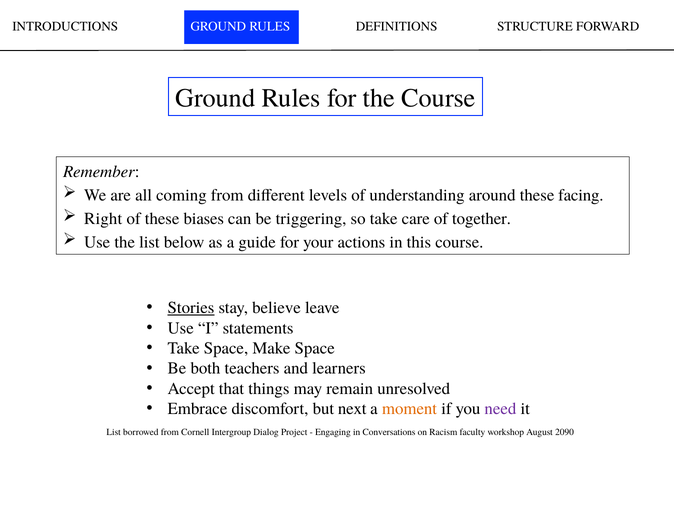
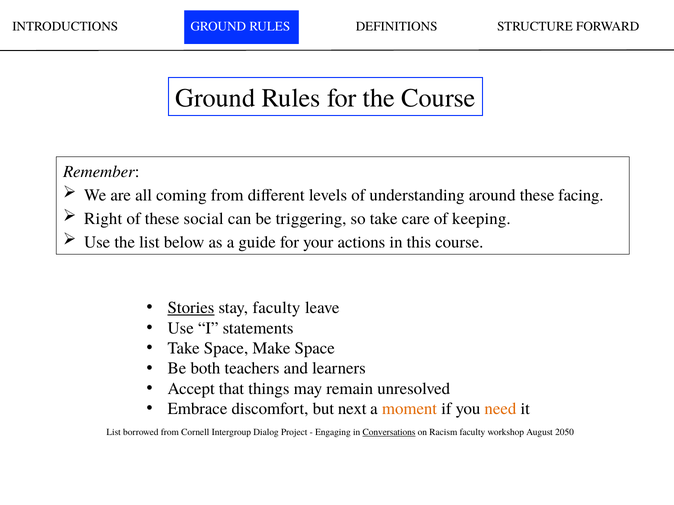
biases: biases -> social (204, 219)
together: together -> keeping (481, 219)
stay believe: believe -> faculty (276, 308)
need colour: purple -> orange (500, 409)
Conversations underline: none -> present (389, 433)
2090: 2090 -> 2050 (565, 433)
